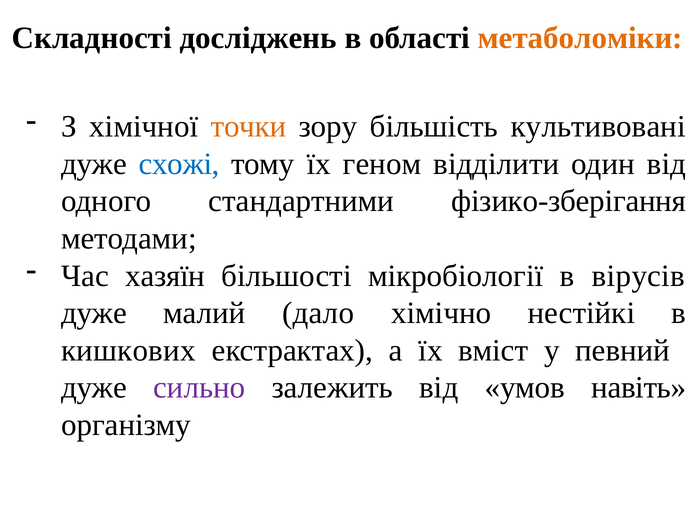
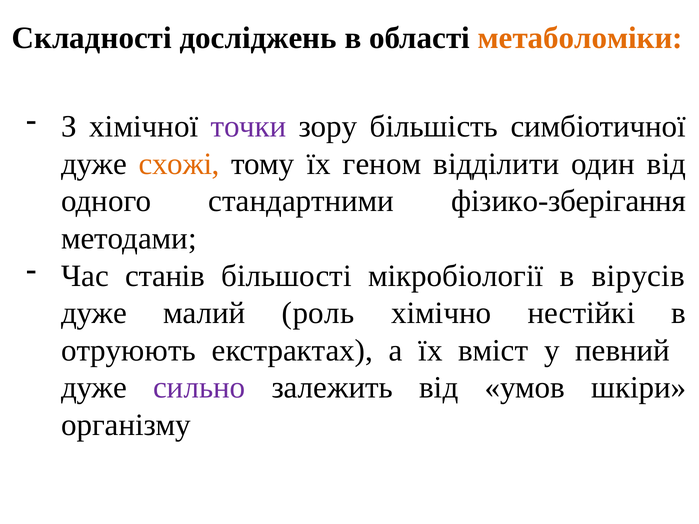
точки colour: orange -> purple (249, 127)
культивовані: культивовані -> симбіотичної (598, 127)
схожі colour: blue -> orange (179, 164)
хазяїн: хазяїн -> станів (165, 276)
дало: дало -> роль (318, 313)
кишкових: кишкових -> отруюють (128, 350)
навіть: навіть -> шкіри (639, 388)
